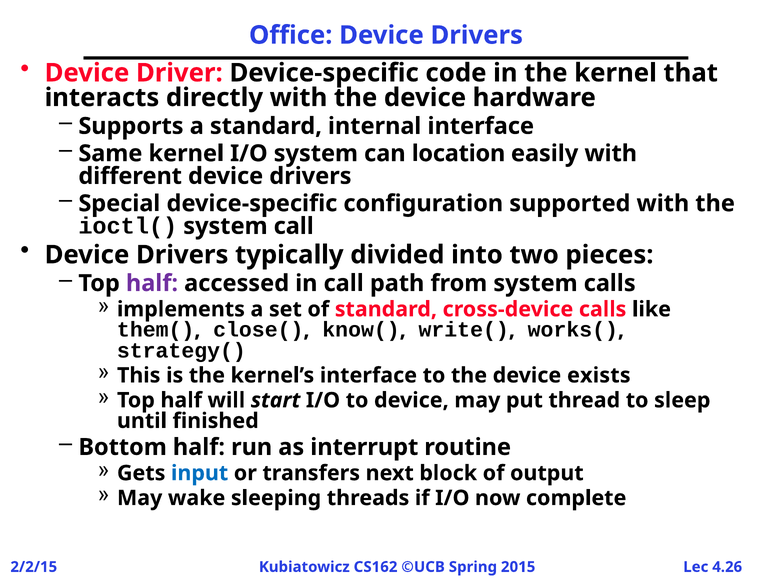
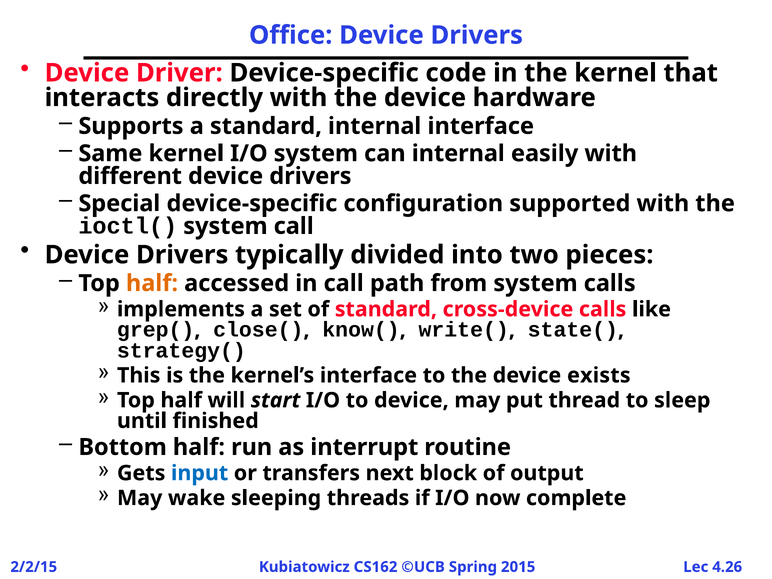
can location: location -> internal (458, 153)
half colour: purple -> orange (152, 283)
them(: them( -> grep( (156, 330)
works(: works( -> state( (573, 330)
